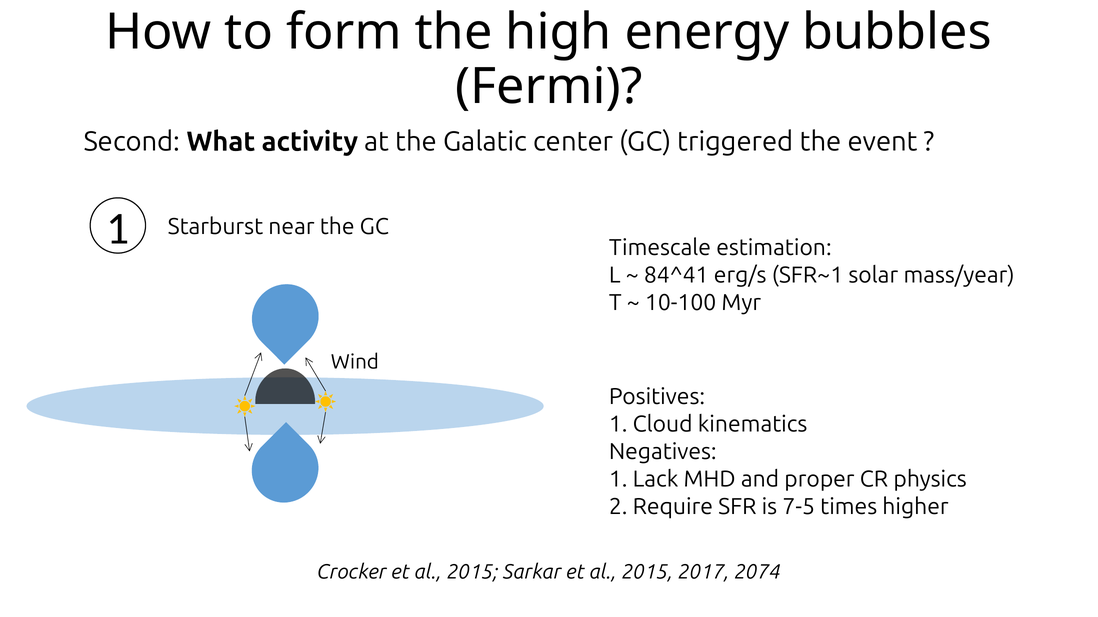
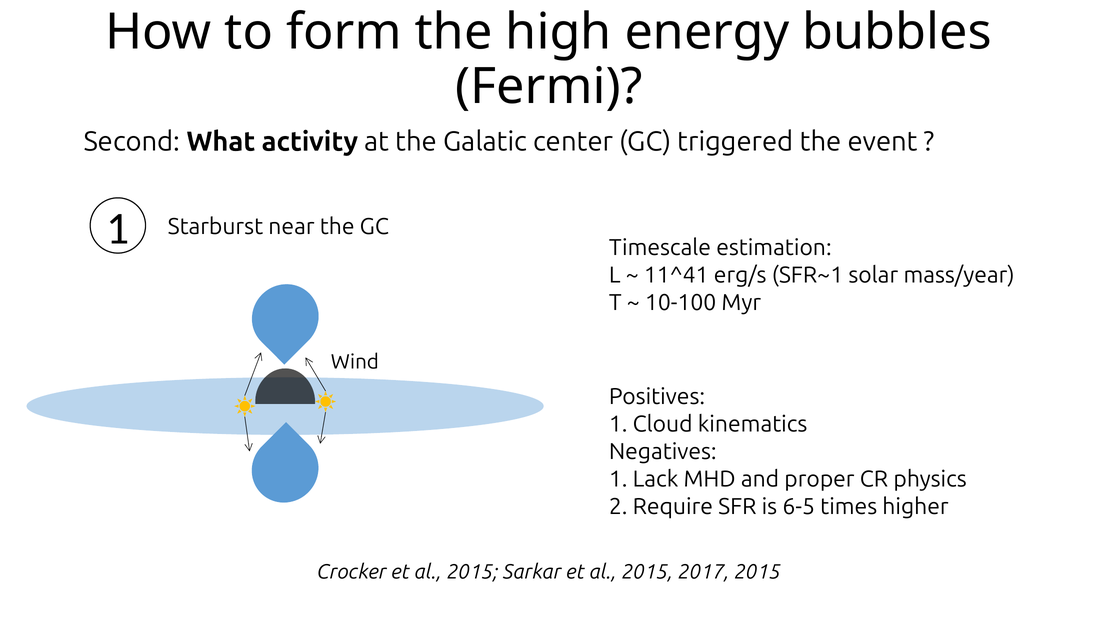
84^41: 84^41 -> 11^41 (676, 276)
7-5: 7-5 -> 6-5 (799, 507)
2017 2074: 2074 -> 2015 (758, 572)
